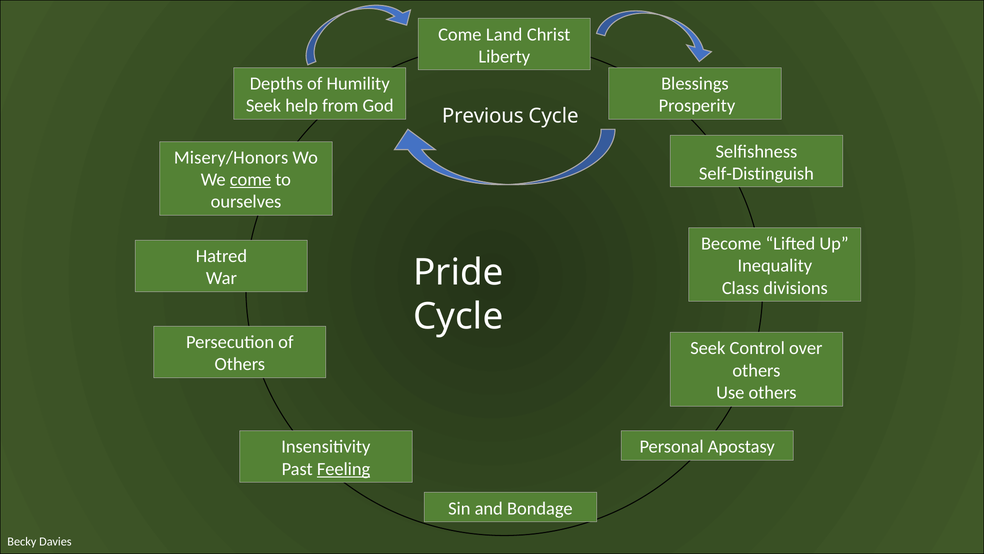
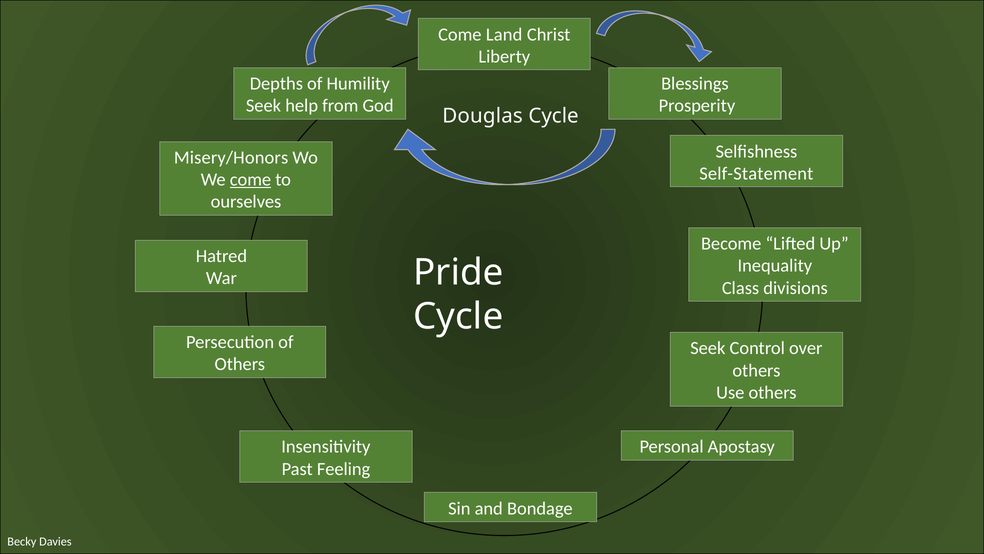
Previous: Previous -> Douglas (483, 116)
Self-Distinguish: Self-Distinguish -> Self-Statement (756, 173)
Feeling underline: present -> none (344, 469)
